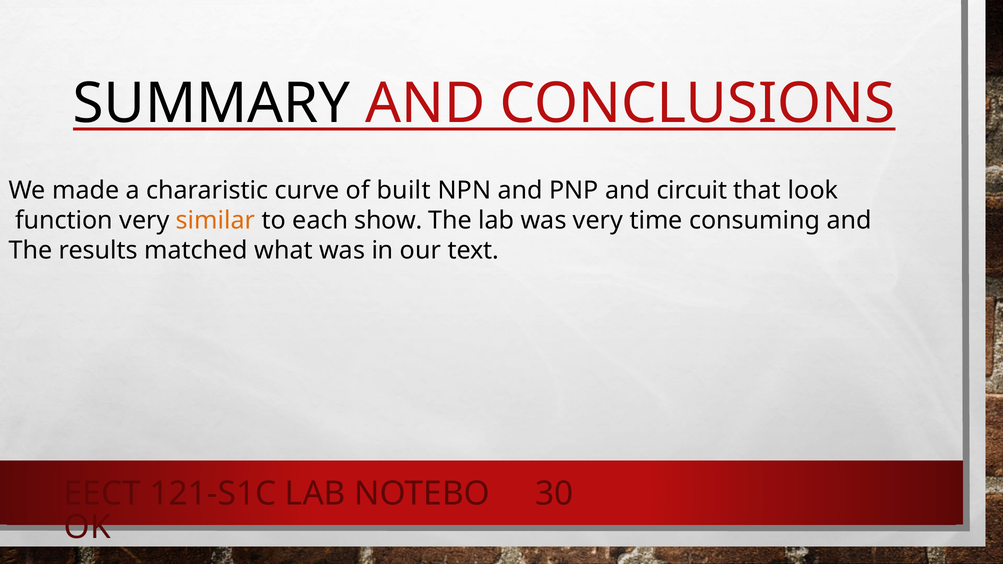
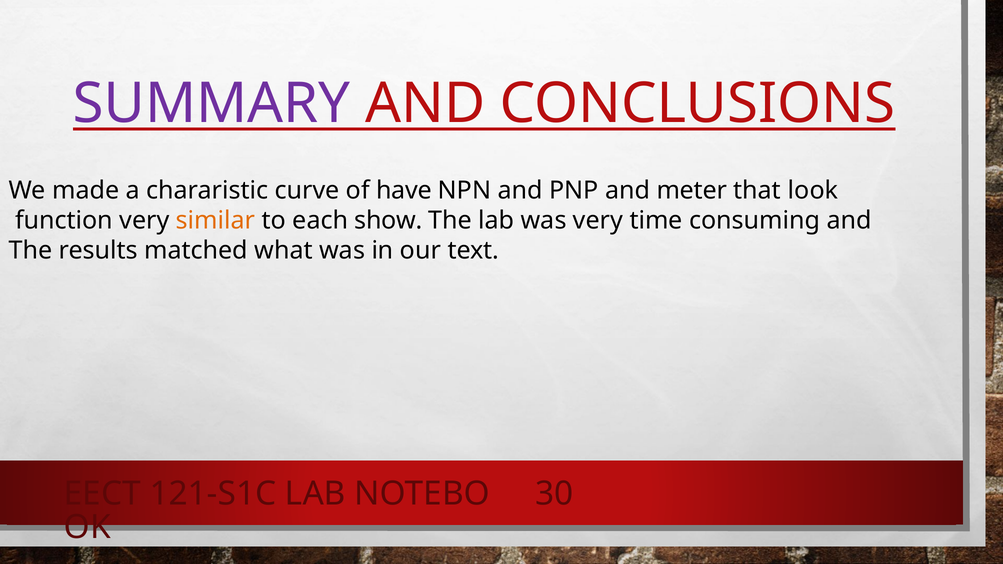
SUMMARY colour: black -> purple (212, 103)
built: built -> have (404, 190)
circuit: circuit -> meter (692, 190)
